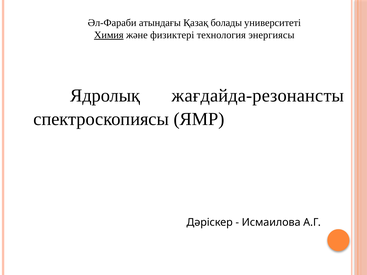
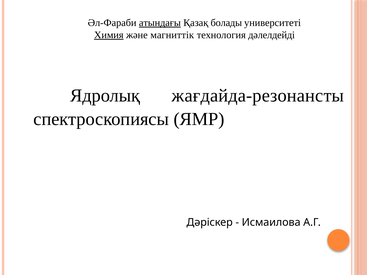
атындағы underline: none -> present (160, 23)
физиктері: физиктері -> магниттік (172, 35)
энергиясы: энергиясы -> дәлелдейді (272, 35)
